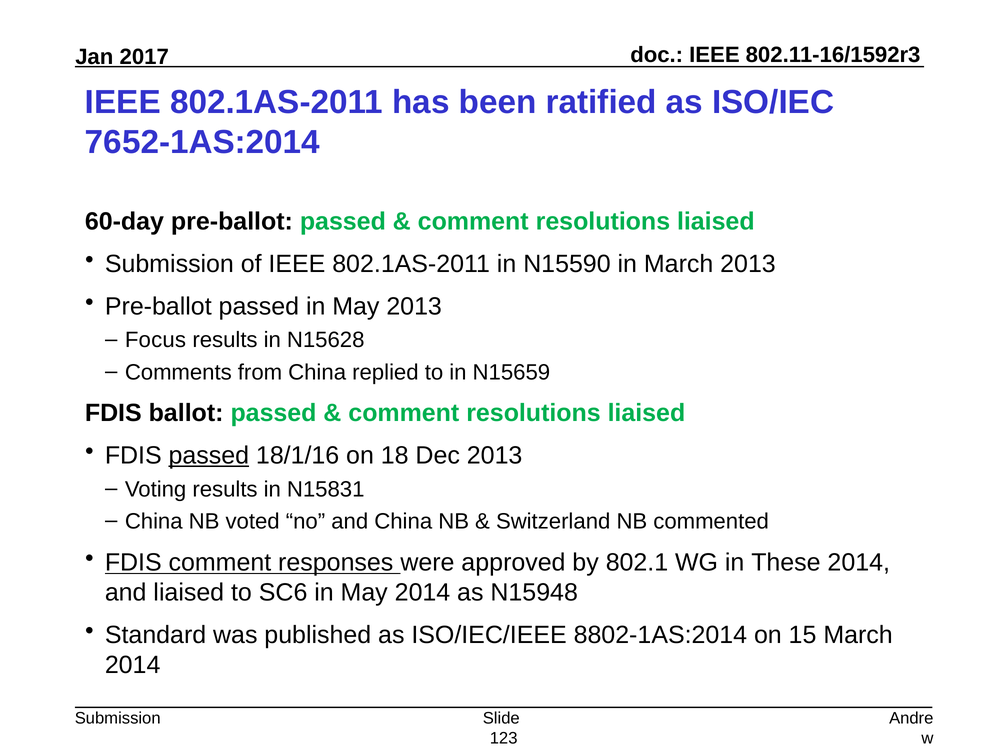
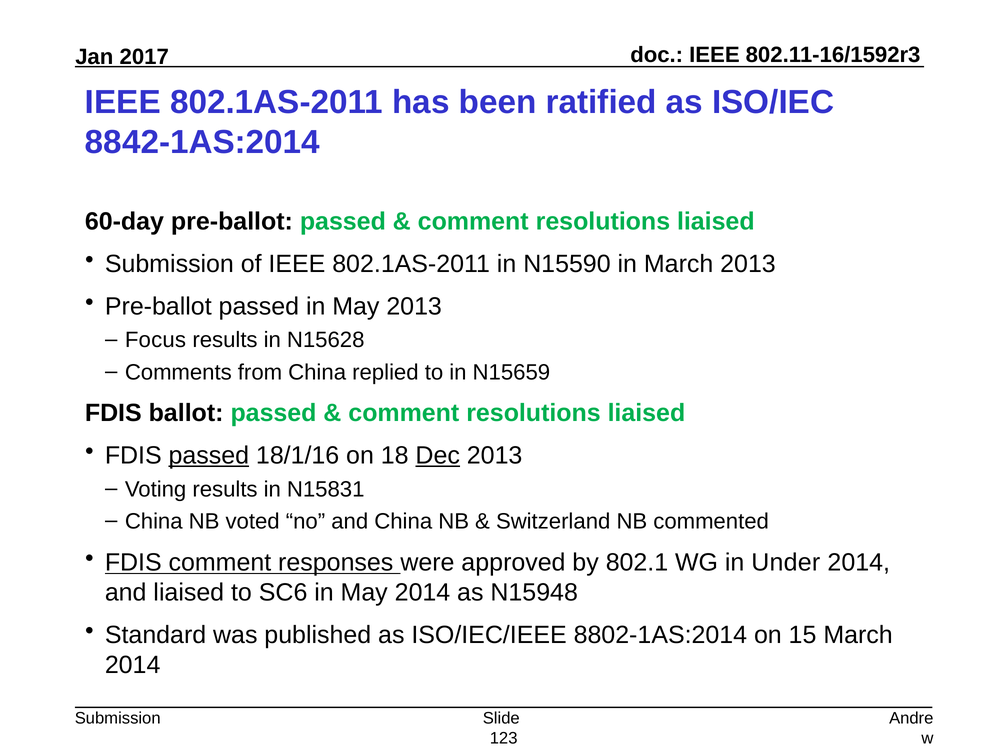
7652-1AS:2014: 7652-1AS:2014 -> 8842-1AS:2014 (202, 142)
Dec underline: none -> present (438, 456)
These: These -> Under (786, 563)
